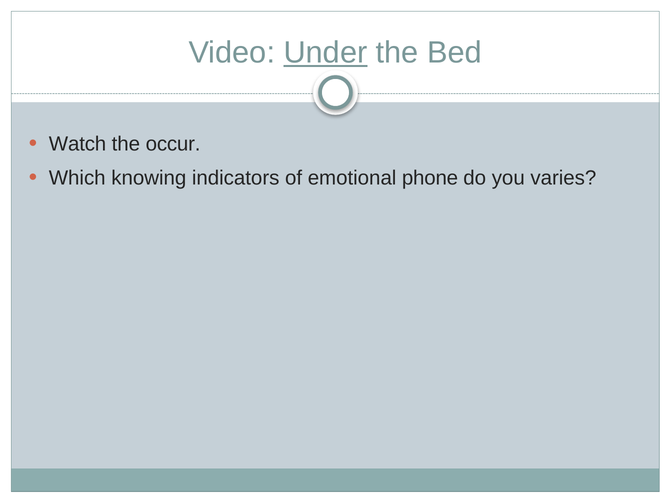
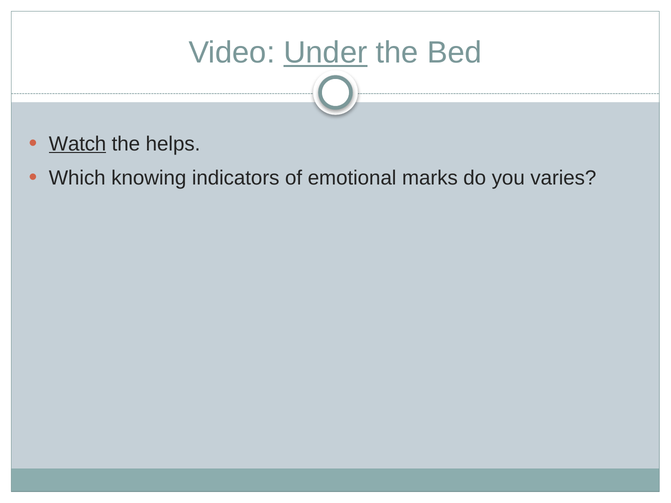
Watch underline: none -> present (78, 144)
occur: occur -> helps (173, 144)
phone: phone -> marks (430, 178)
